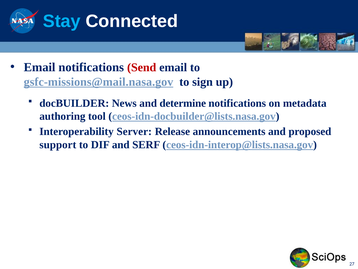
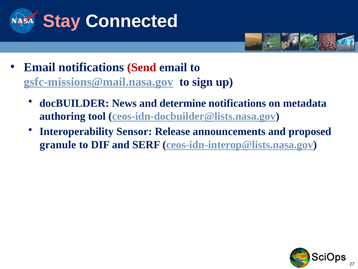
Stay colour: light blue -> pink (62, 21)
Server: Server -> Sensor (134, 131)
support: support -> granule (58, 144)
